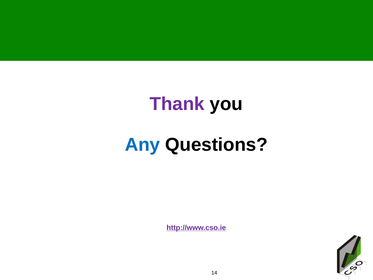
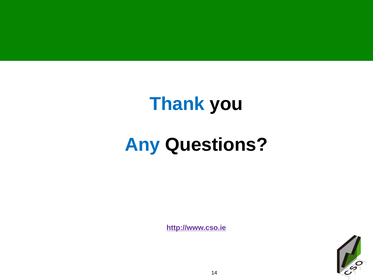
Thank colour: purple -> blue (177, 104)
